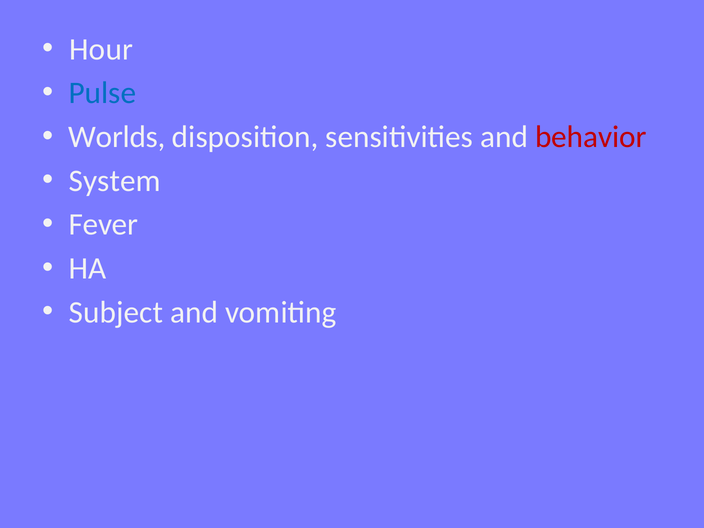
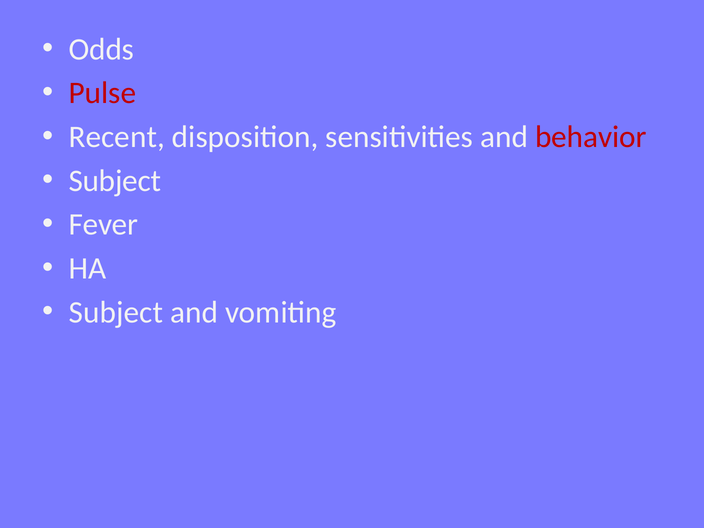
Hour: Hour -> Odds (101, 49)
Pulse colour: blue -> red (102, 93)
Worlds: Worlds -> Recent (117, 137)
System: System -> Subject (115, 181)
